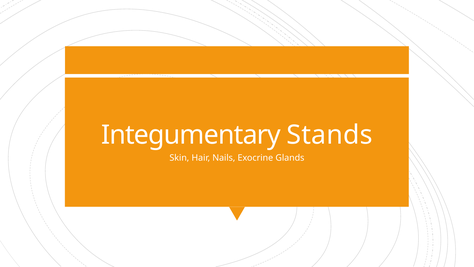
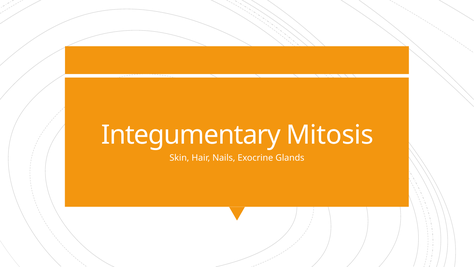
Stands: Stands -> Mitosis (330, 135)
